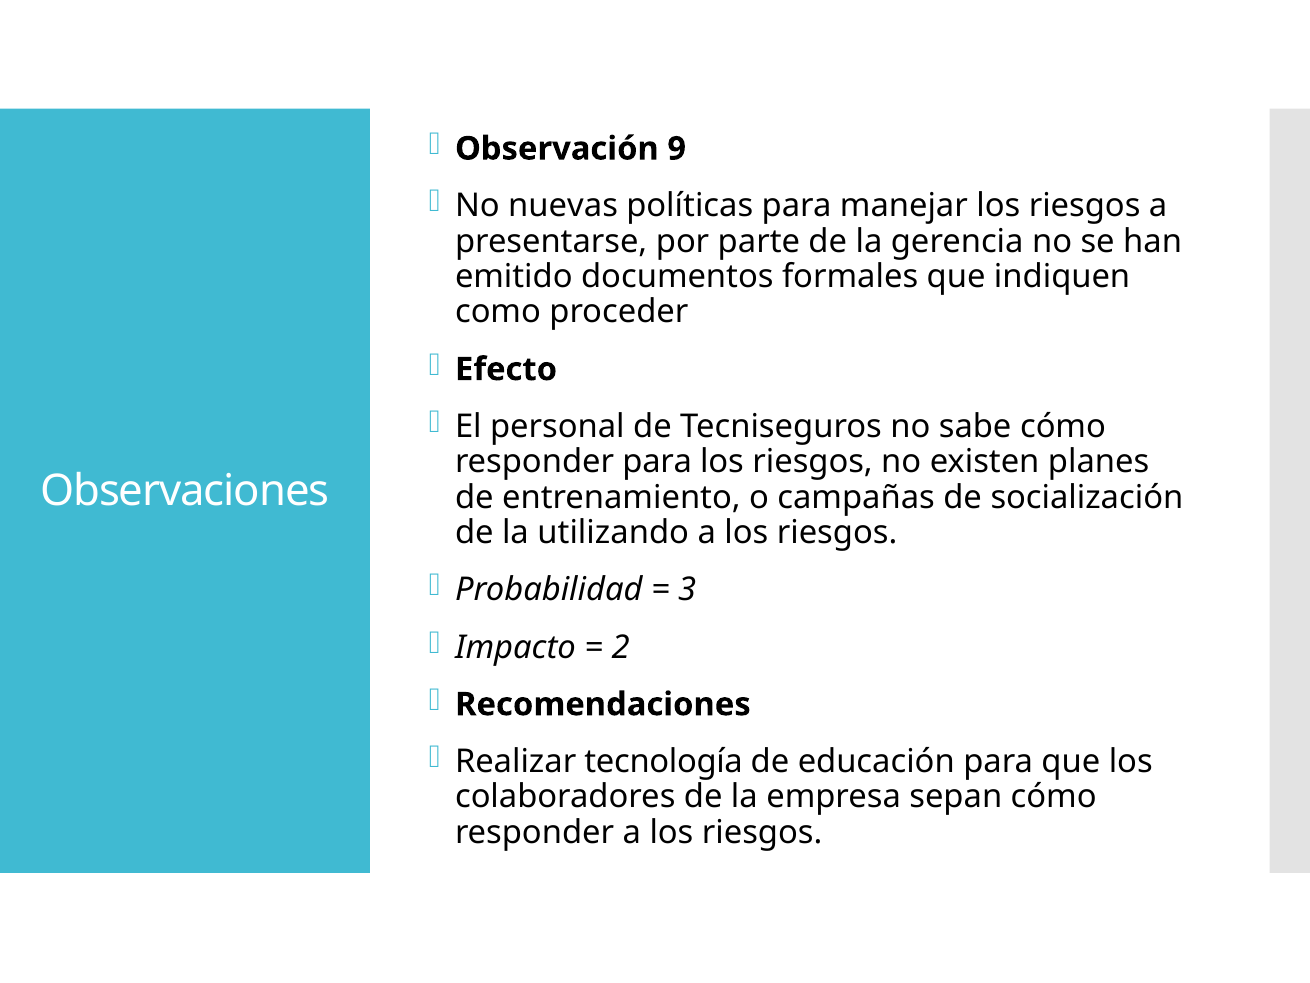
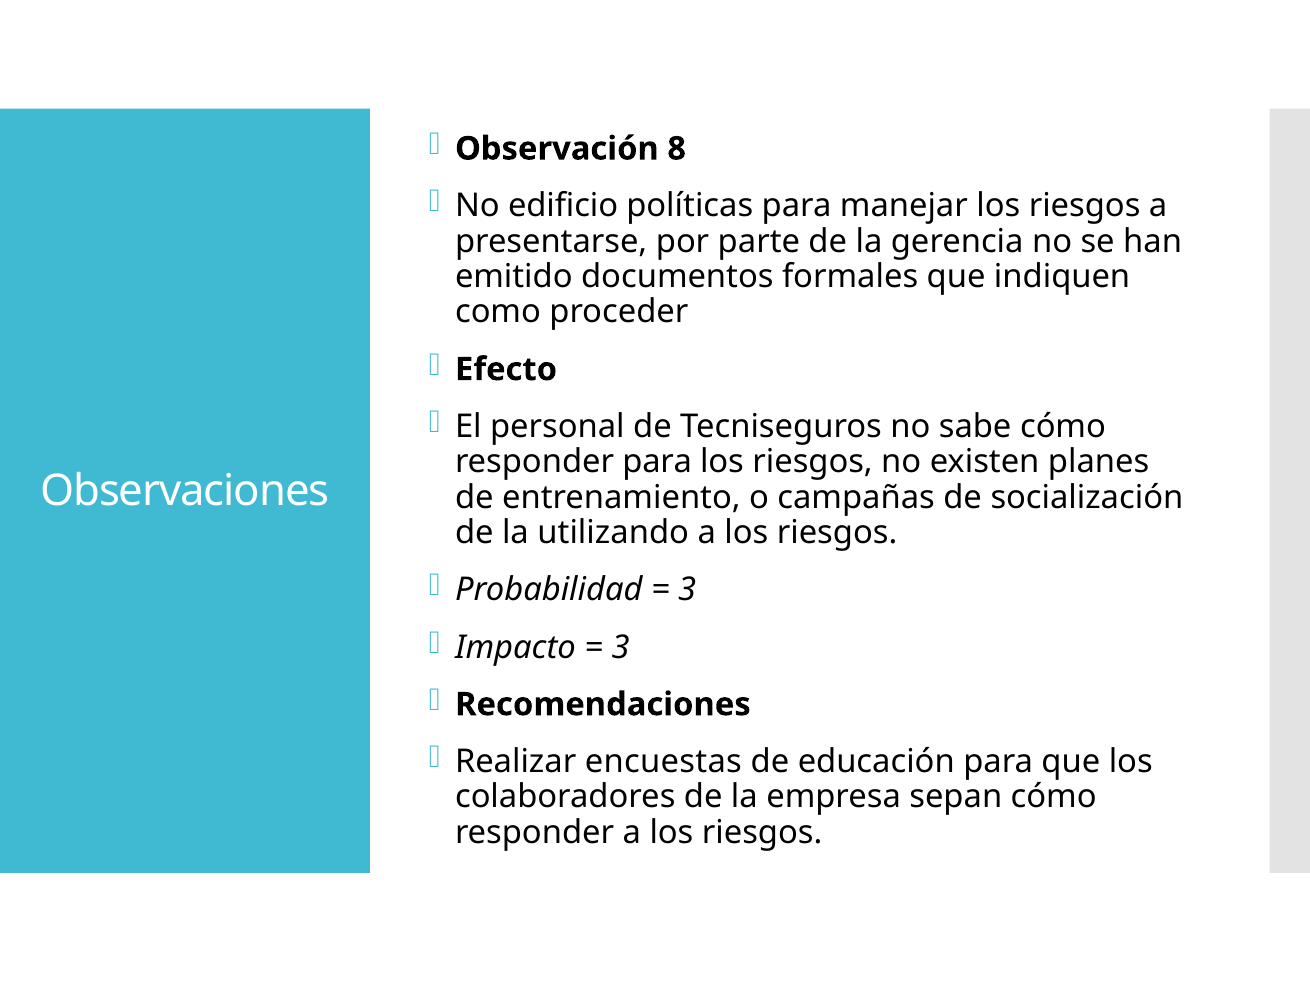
9: 9 -> 8 (677, 149)
nuevas: nuevas -> edificio (563, 206)
2: 2 -> 3 (621, 647)
tecnología: tecnología -> encuestas (663, 761)
